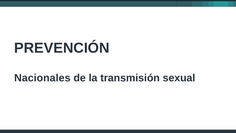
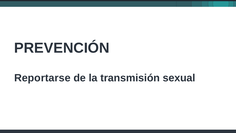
Nacionales: Nacionales -> Reportarse (42, 78)
